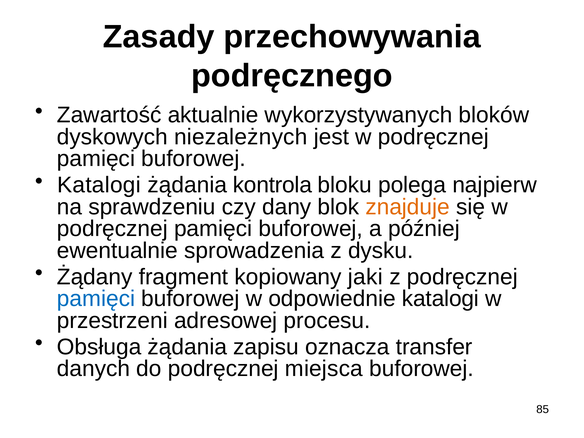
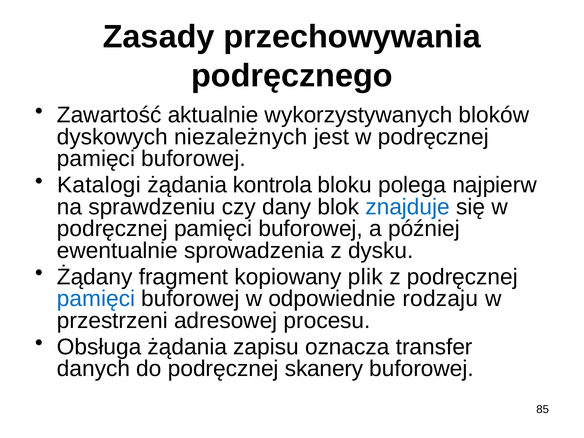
znajduje colour: orange -> blue (408, 207)
jaki: jaki -> plik (365, 277)
odpowiednie katalogi: katalogi -> rodzaju (440, 299)
miejsca: miejsca -> skanery (324, 369)
